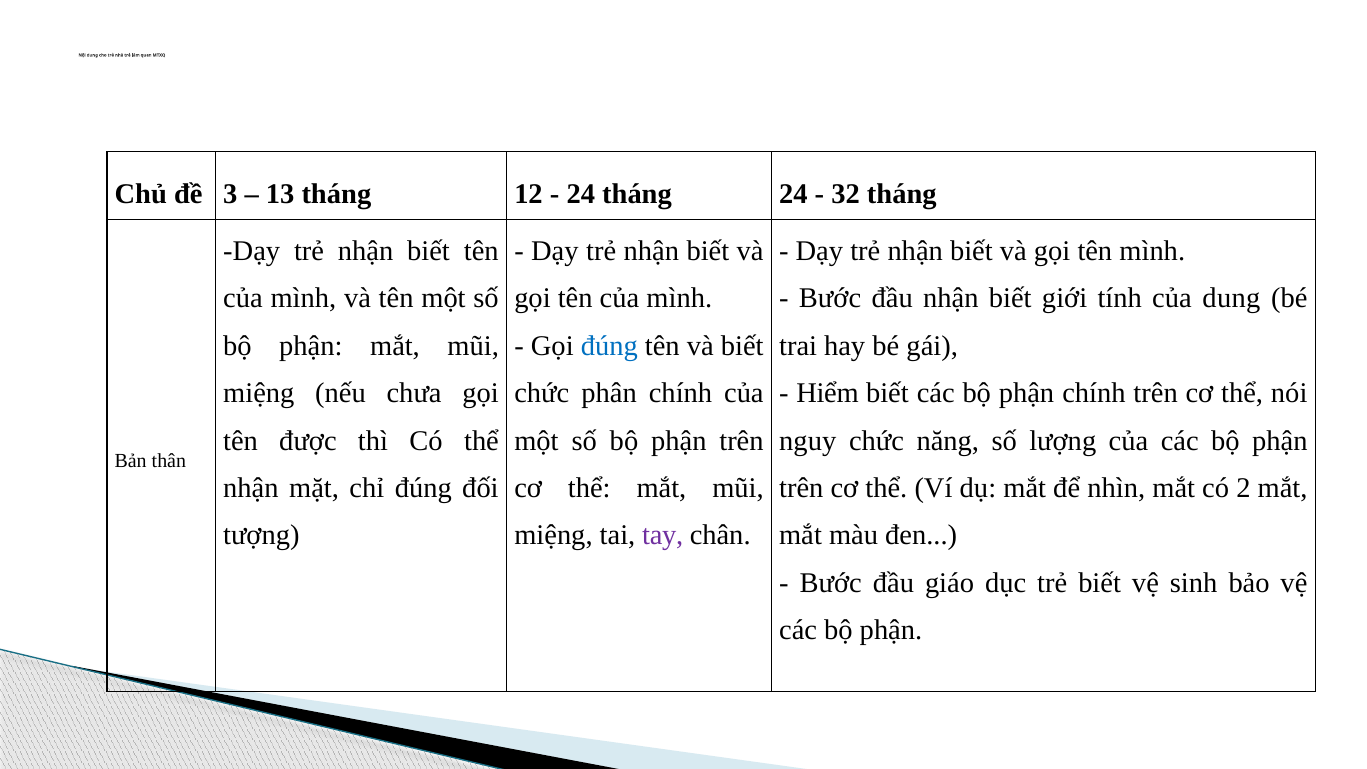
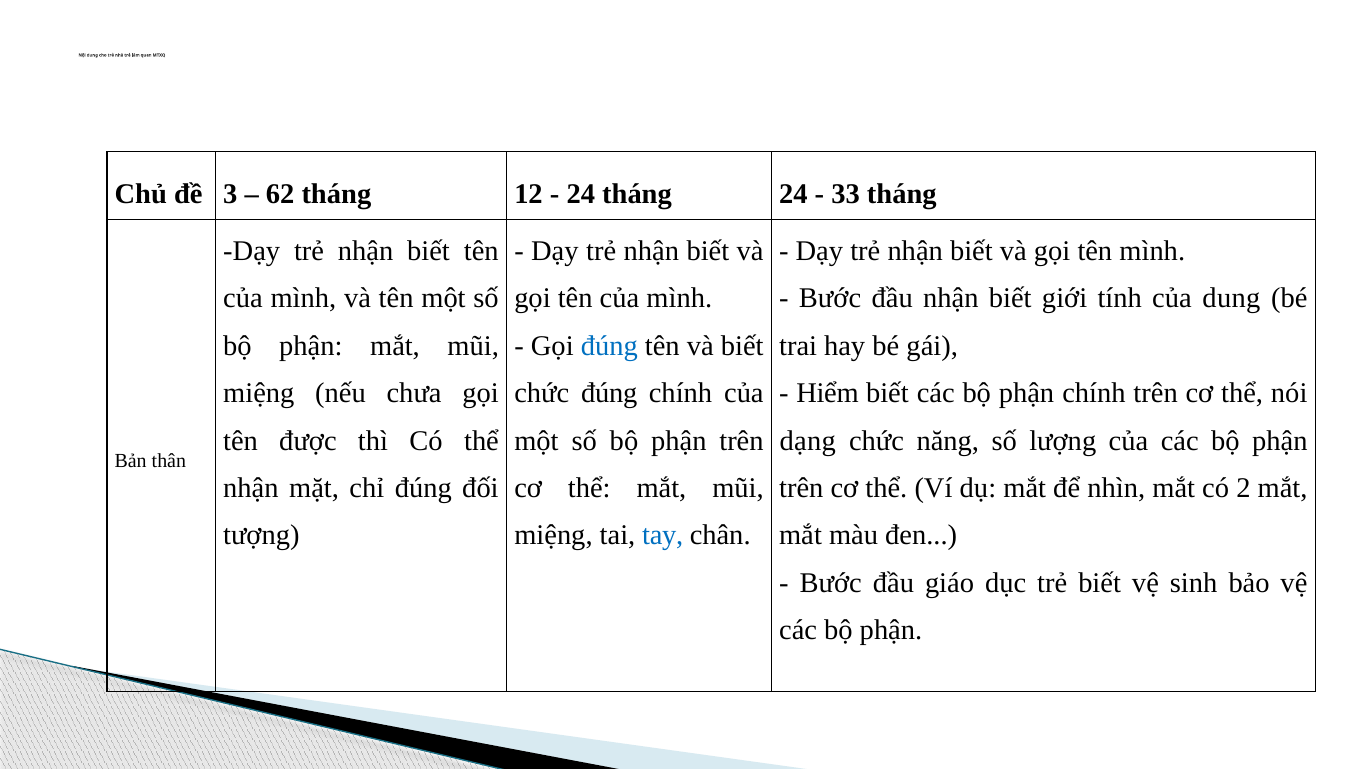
13: 13 -> 62 (280, 194)
32: 32 -> 33 (846, 194)
chức phân: phân -> đúng (609, 393)
nguy: nguy -> dạng (808, 441)
tay colour: purple -> blue (663, 535)
